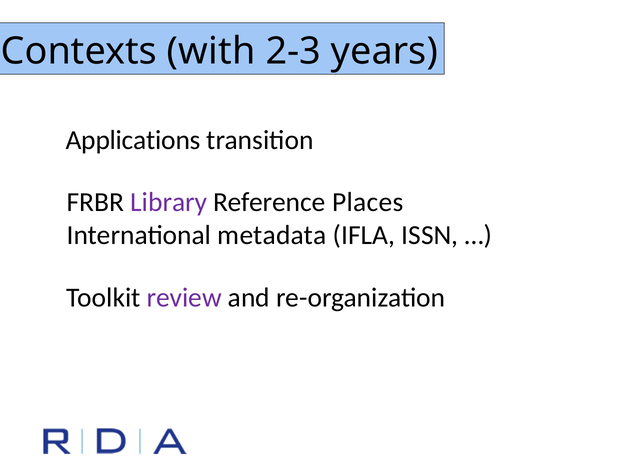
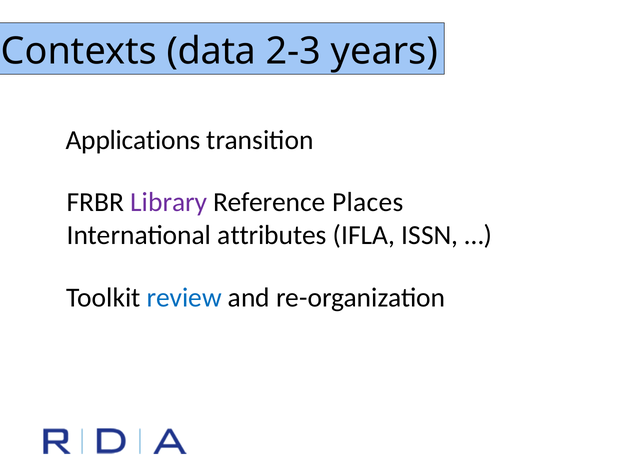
with: with -> data (211, 51)
metadata: metadata -> attributes (272, 235)
review colour: purple -> blue (184, 298)
